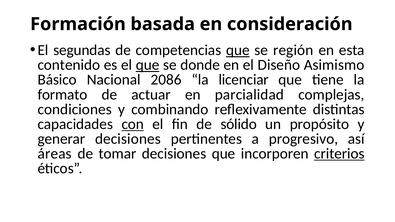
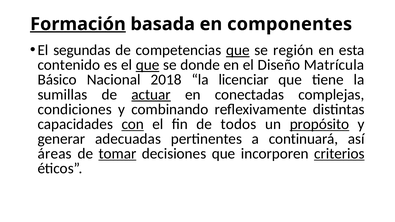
Formación underline: none -> present (78, 24)
consideración: consideración -> componentes (290, 24)
Asimismo: Asimismo -> Matrícula (334, 65)
2086: 2086 -> 2018 (166, 80)
formato: formato -> sumillas (62, 95)
actuar underline: none -> present (151, 95)
parcialidad: parcialidad -> conectadas (250, 95)
sólido: sólido -> todos (239, 124)
propósito underline: none -> present (319, 124)
generar decisiones: decisiones -> adecuadas (128, 139)
progresivo: progresivo -> continuará (304, 139)
tomar underline: none -> present (117, 154)
